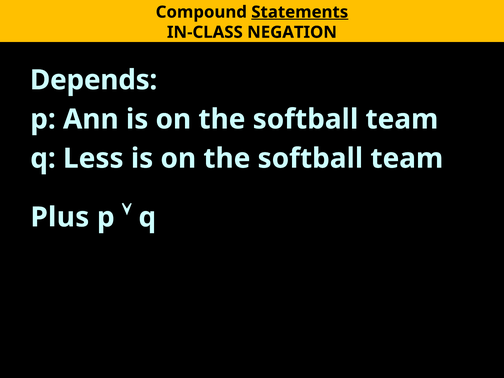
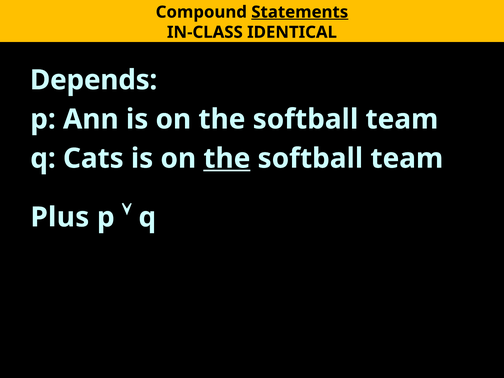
NEGATION: NEGATION -> IDENTICAL (292, 32)
Less: Less -> Cats (93, 158)
the underline: none -> present (227, 158)
